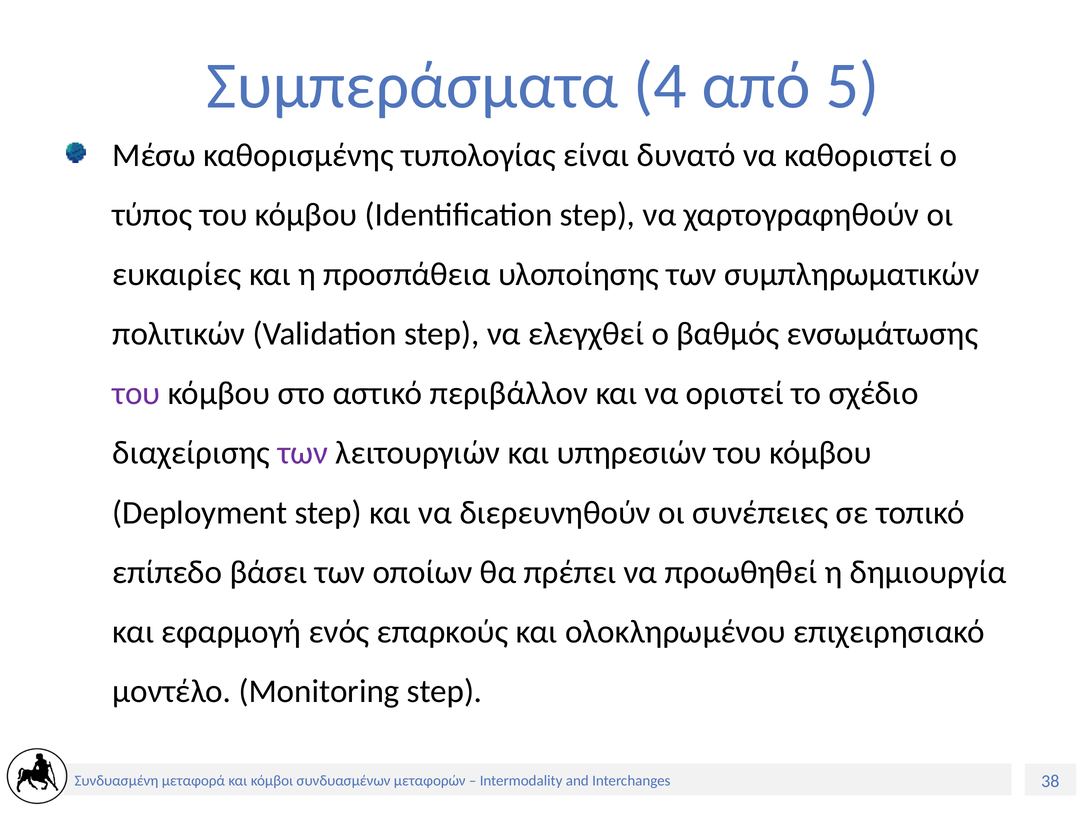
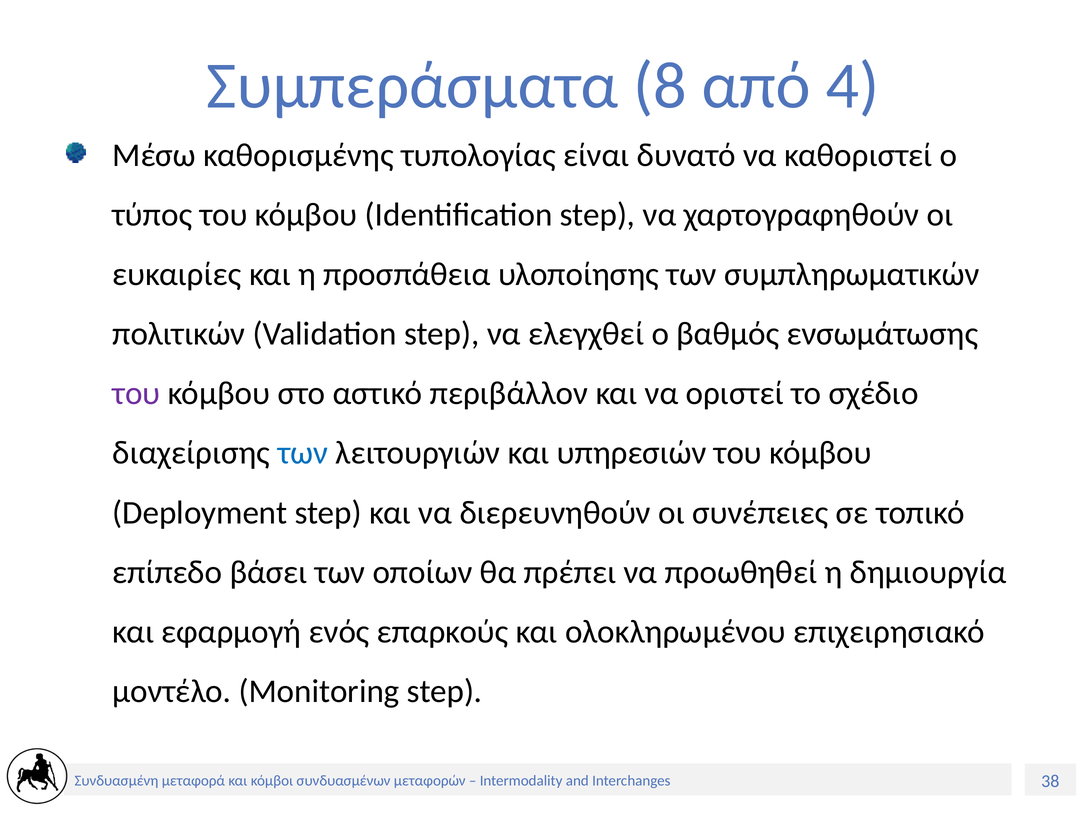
4: 4 -> 8 (660, 86)
5: 5 -> 4 (853, 86)
των colour: purple -> blue (303, 453)
